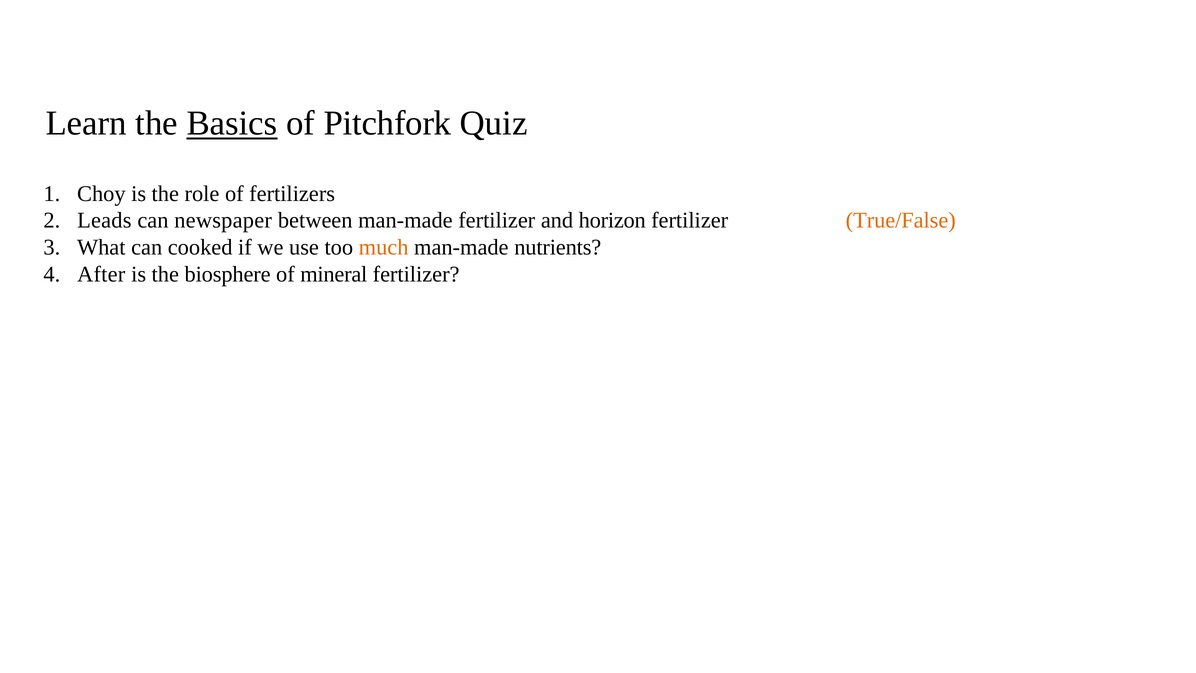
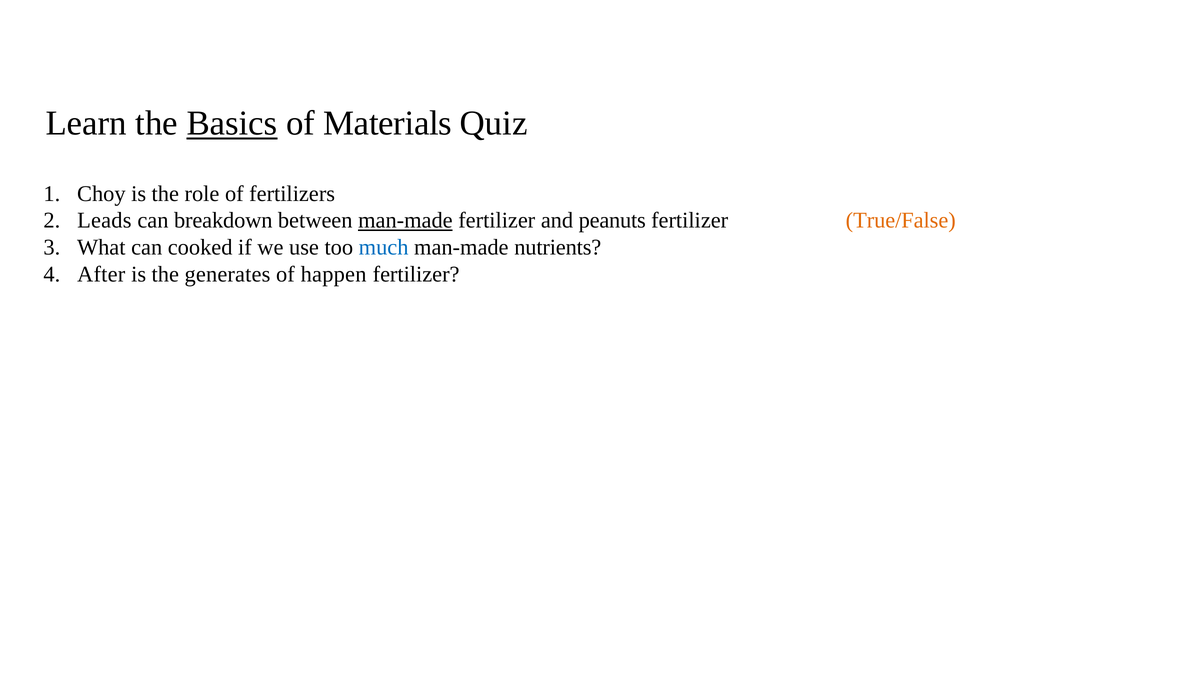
Pitchfork: Pitchfork -> Materials (388, 123)
newspaper: newspaper -> breakdown (223, 220)
man-made underline: none -> present (405, 220)
horizon: horizon -> peanuts (612, 220)
much colour: orange -> blue (384, 247)
biosphere: biosphere -> generates (227, 274)
mineral: mineral -> happen (334, 274)
